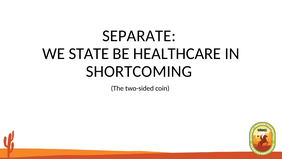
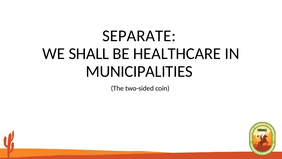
STATE: STATE -> SHALL (89, 54)
SHORTCOMING: SHORTCOMING -> MUNICIPALITIES (139, 71)
